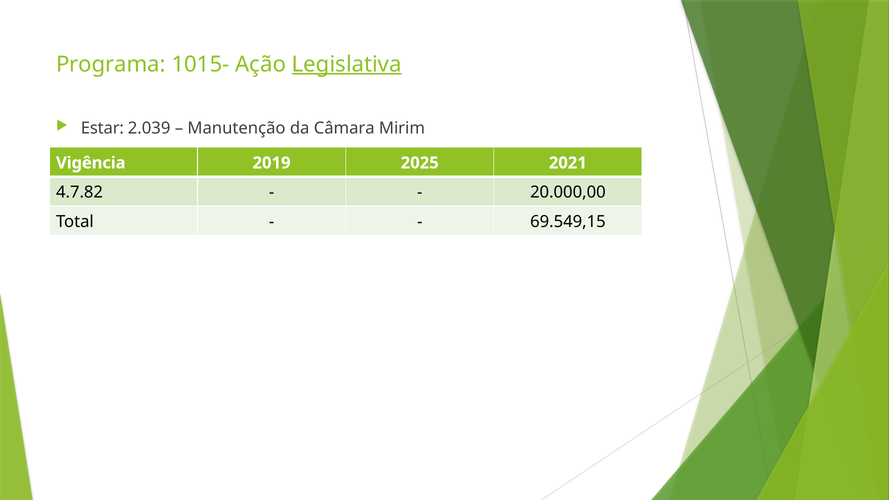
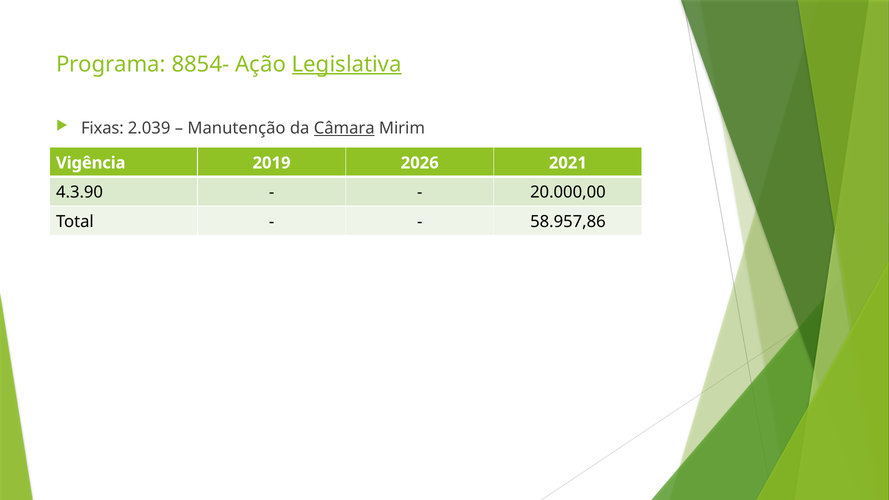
1015-: 1015- -> 8854- (200, 64)
Estar: Estar -> Fixas (102, 128)
Câmara underline: none -> present (344, 128)
2025: 2025 -> 2026 (420, 163)
4.7.82: 4.7.82 -> 4.3.90 (80, 192)
69.549,15: 69.549,15 -> 58.957,86 (568, 222)
